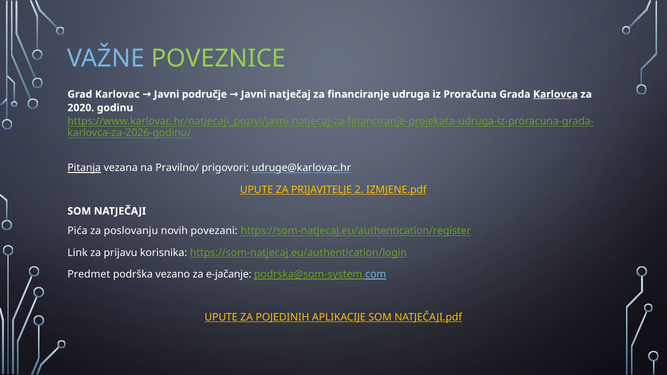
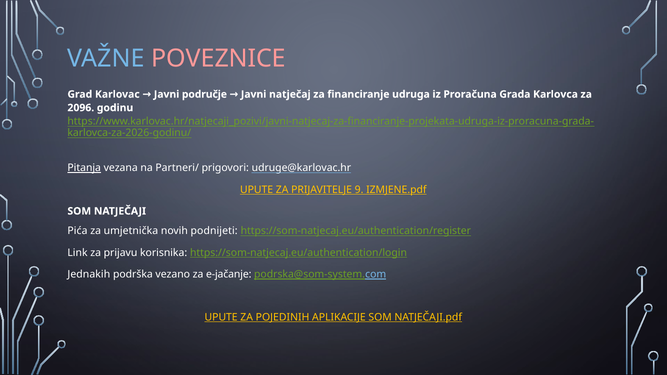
POVEZNICE colour: light green -> pink (219, 59)
Karlovca underline: present -> none (556, 94)
2020: 2020 -> 2096 (81, 108)
Pravilno/: Pravilno/ -> Partneri/ (177, 168)
2: 2 -> 9 (359, 190)
poslovanju: poslovanju -> umjetnička (131, 231)
povezani: povezani -> podnijeti (214, 231)
Predmet: Predmet -> Jednakih (89, 274)
